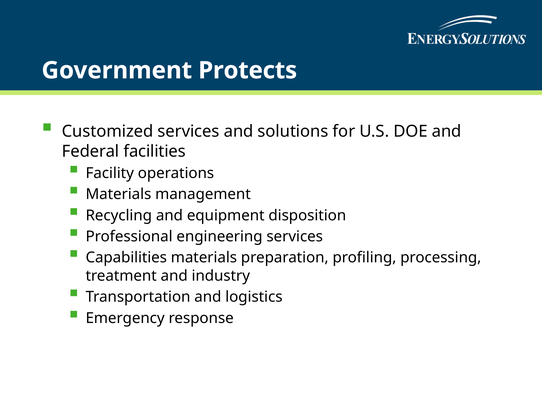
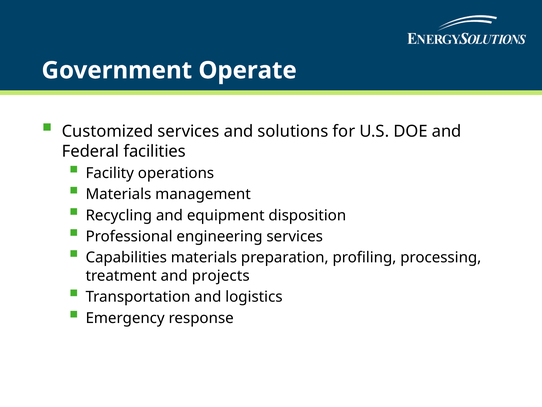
Protects: Protects -> Operate (248, 70)
industry: industry -> projects (221, 275)
